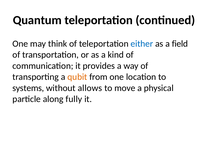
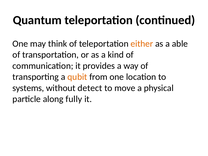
either colour: blue -> orange (142, 44)
field: field -> able (180, 44)
allows: allows -> detect (90, 88)
